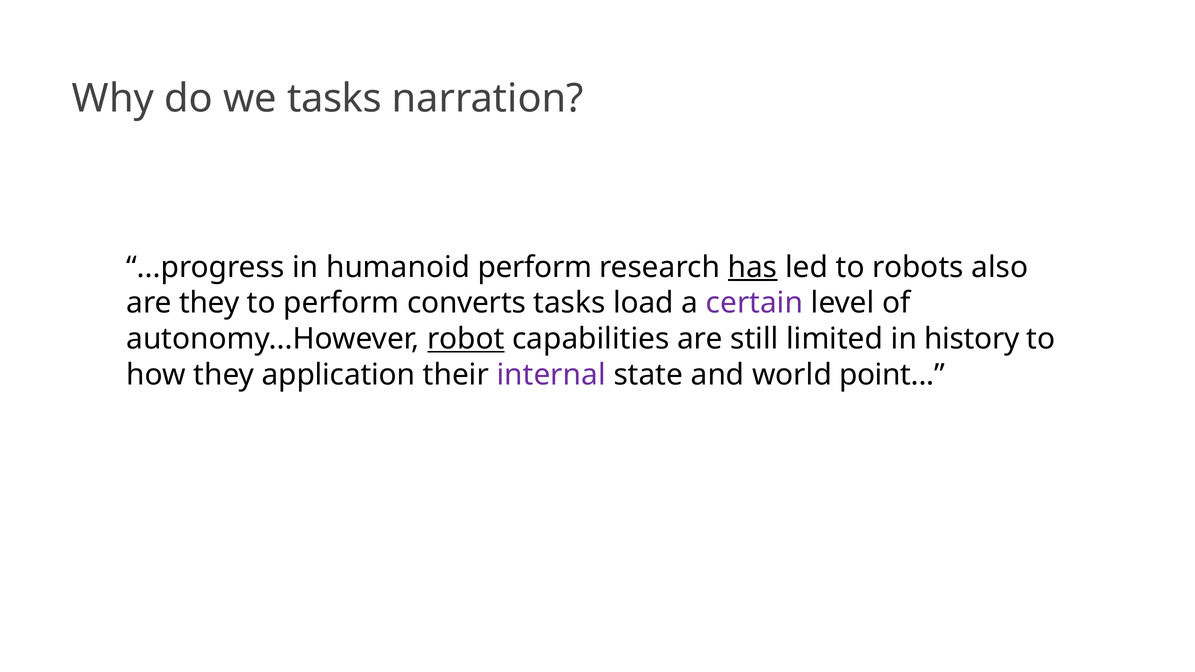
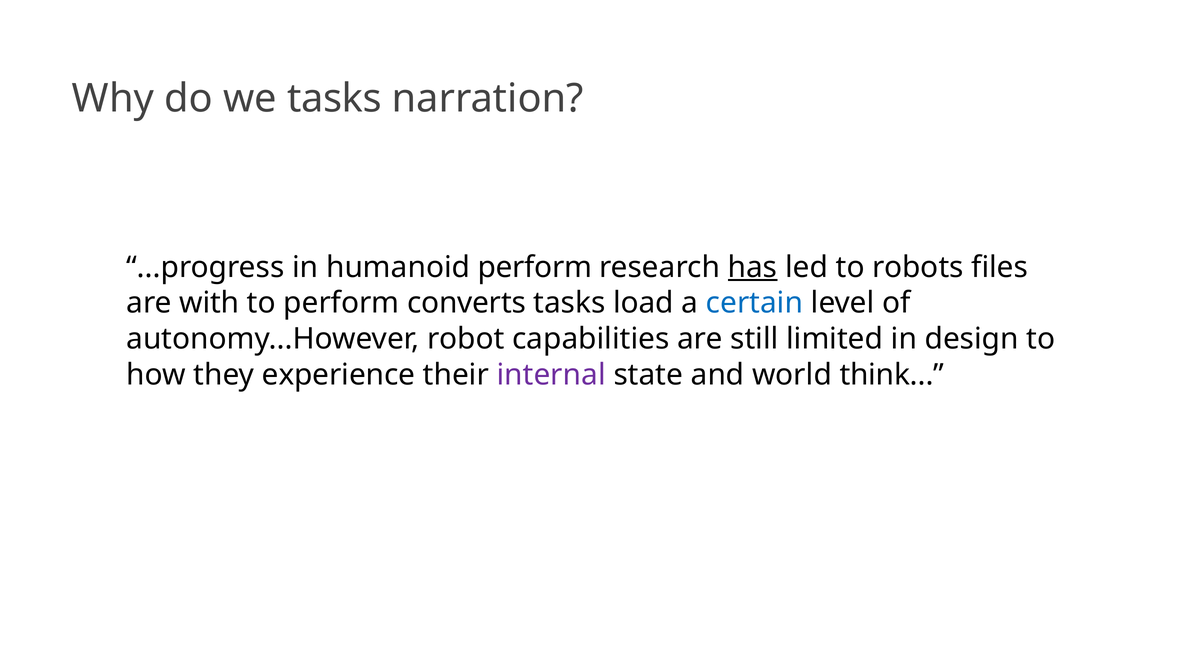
also: also -> files (1000, 267)
are they: they -> with (209, 303)
certain colour: purple -> blue (755, 303)
robot underline: present -> none (466, 339)
history: history -> design (972, 339)
application: application -> experience (338, 375)
point: point -> think (892, 375)
